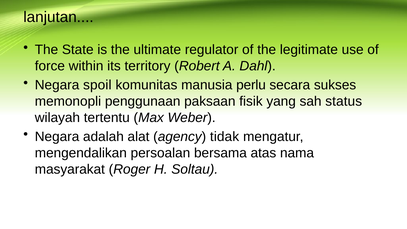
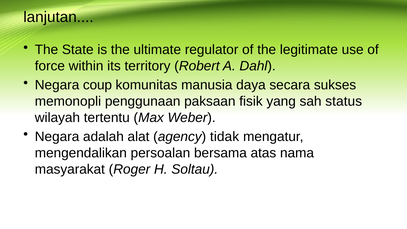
spoil: spoil -> coup (97, 85)
perlu: perlu -> daya (251, 85)
